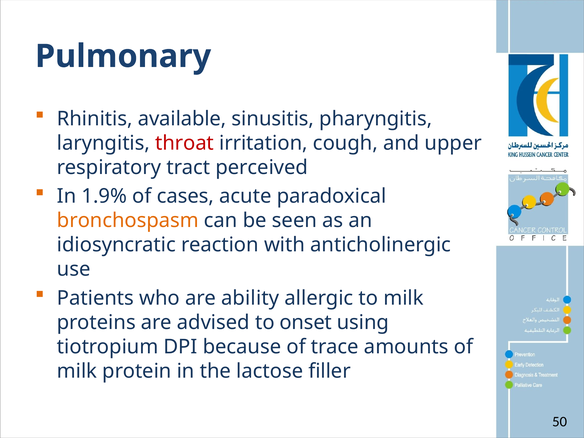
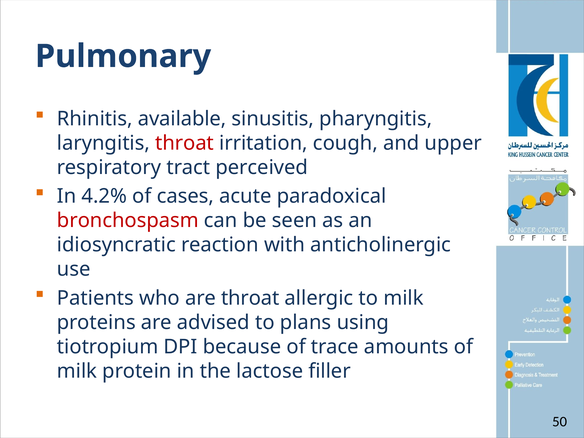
1.9%: 1.9% -> 4.2% (104, 196)
bronchospasm colour: orange -> red (128, 221)
are ability: ability -> throat (250, 298)
onset: onset -> plans (306, 322)
